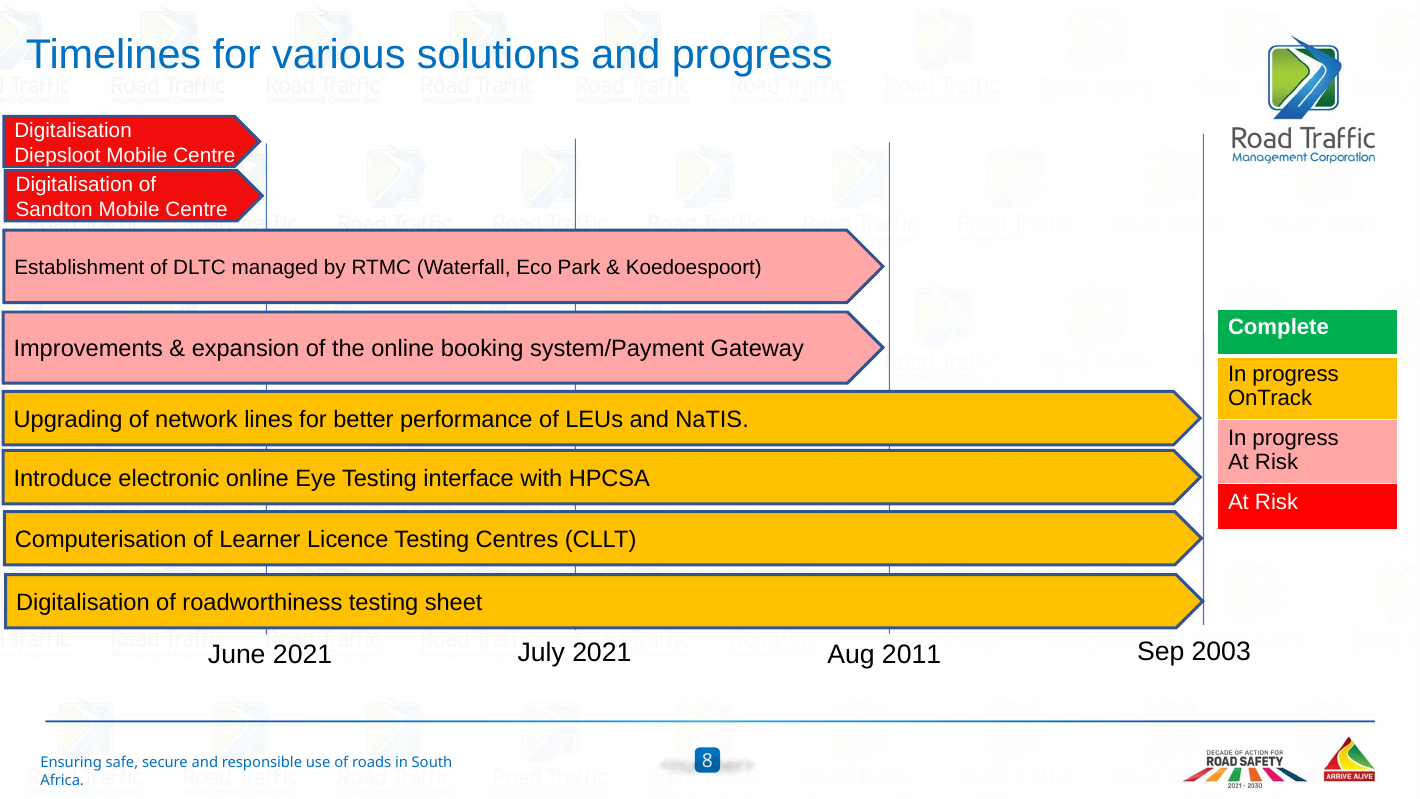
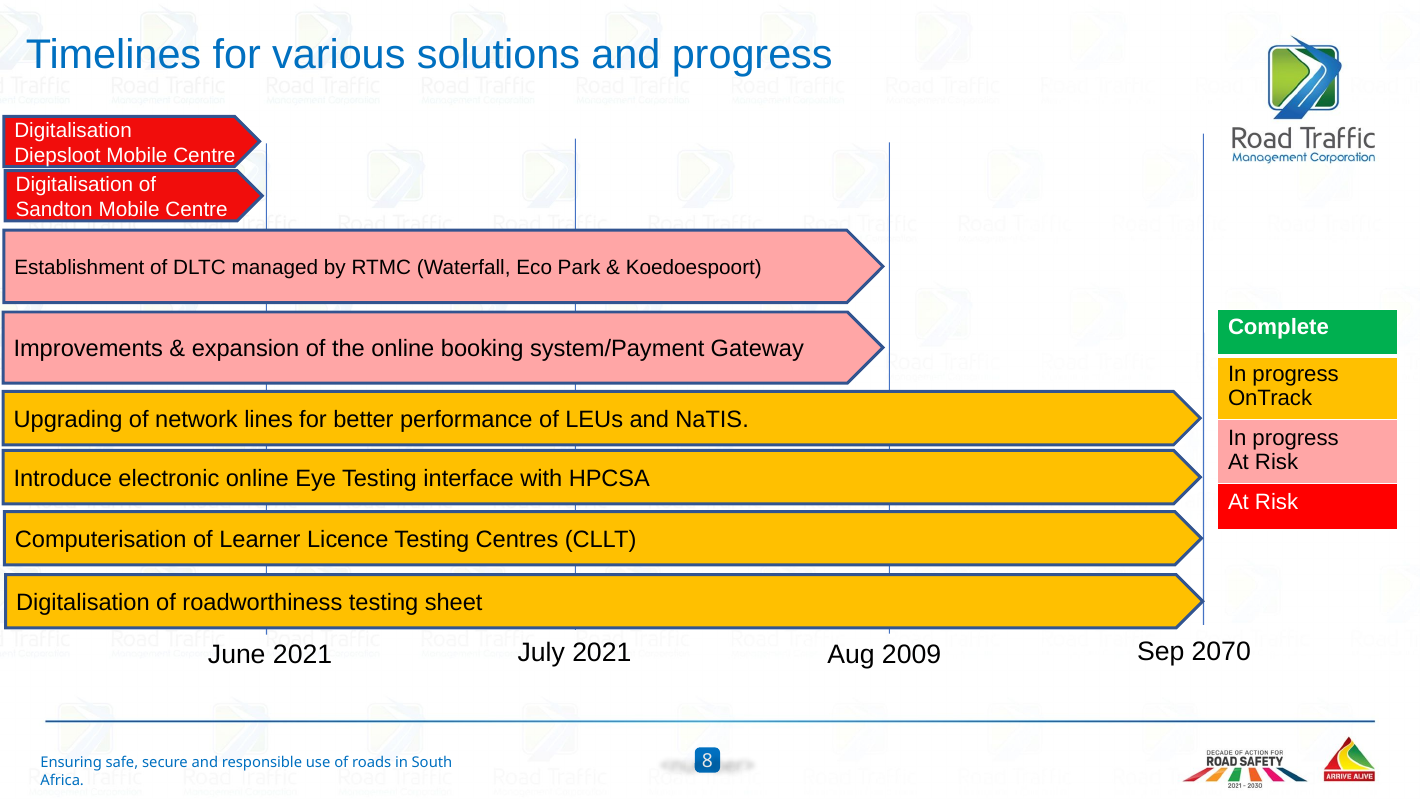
2011: 2011 -> 2009 (912, 654)
2003: 2003 -> 2070 (1221, 652)
